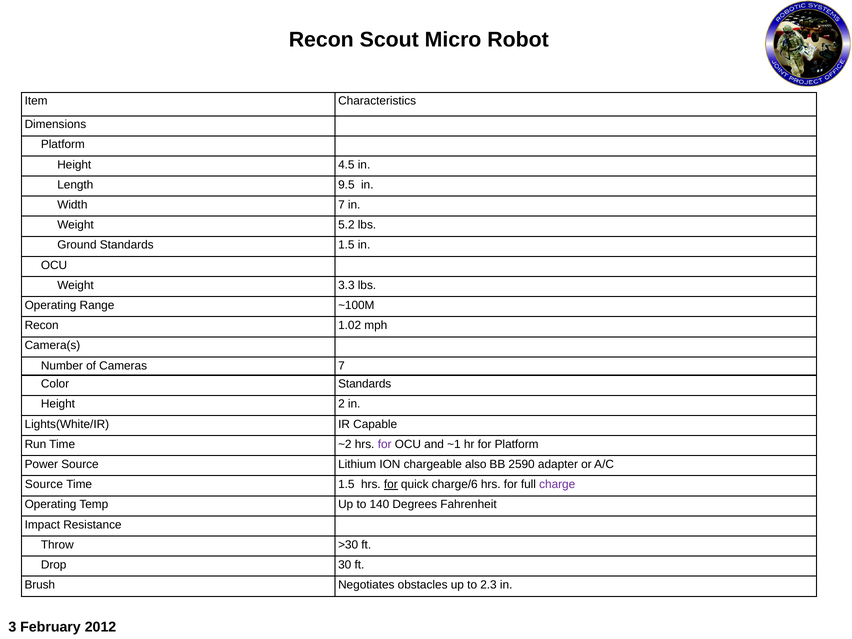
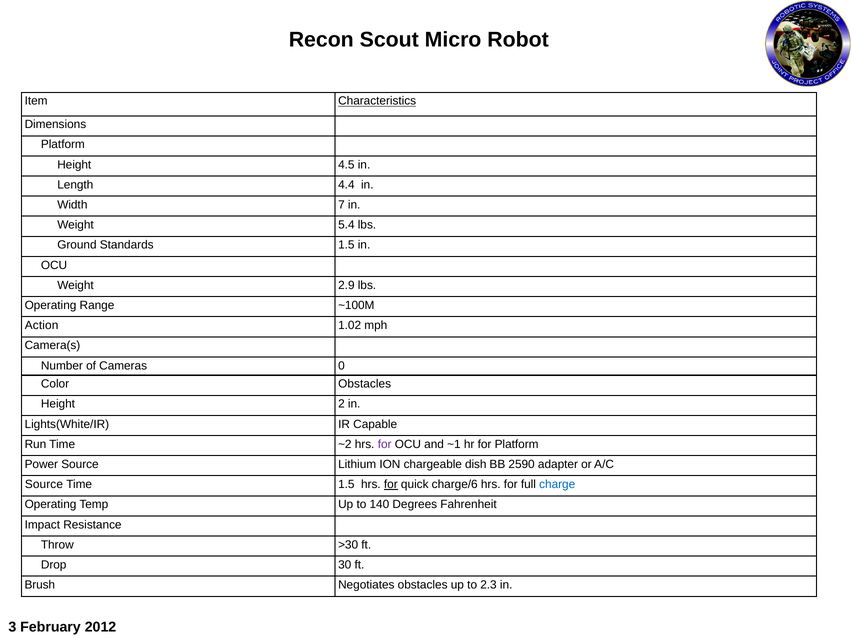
Characteristics underline: none -> present (377, 101)
9.5: 9.5 -> 4.4 (346, 185)
5.2: 5.2 -> 5.4 (346, 225)
3.3: 3.3 -> 2.9 (346, 285)
Recon: Recon -> Action (42, 325)
Cameras 7: 7 -> 0 (341, 366)
Color Standards: Standards -> Obstacles (365, 384)
also: also -> dish (476, 464)
charge colour: purple -> blue (557, 484)
